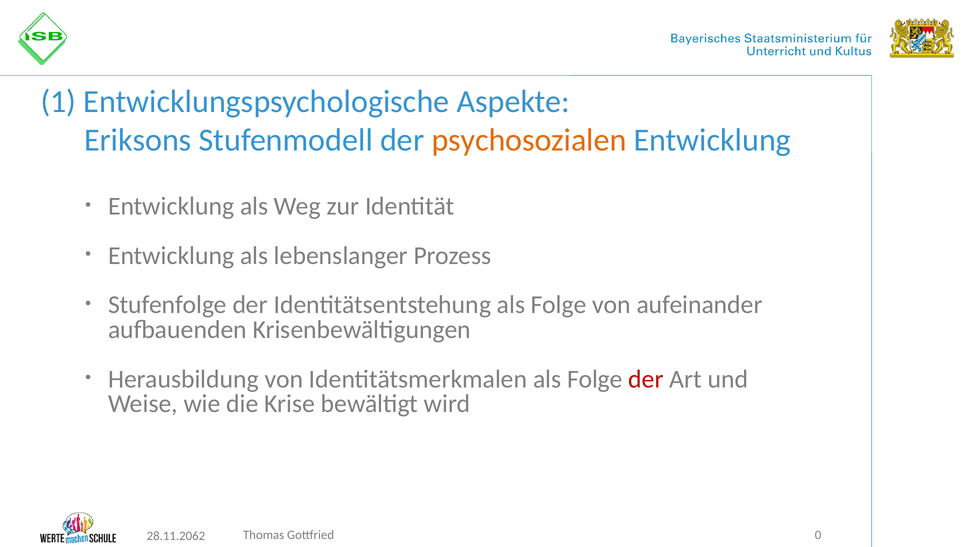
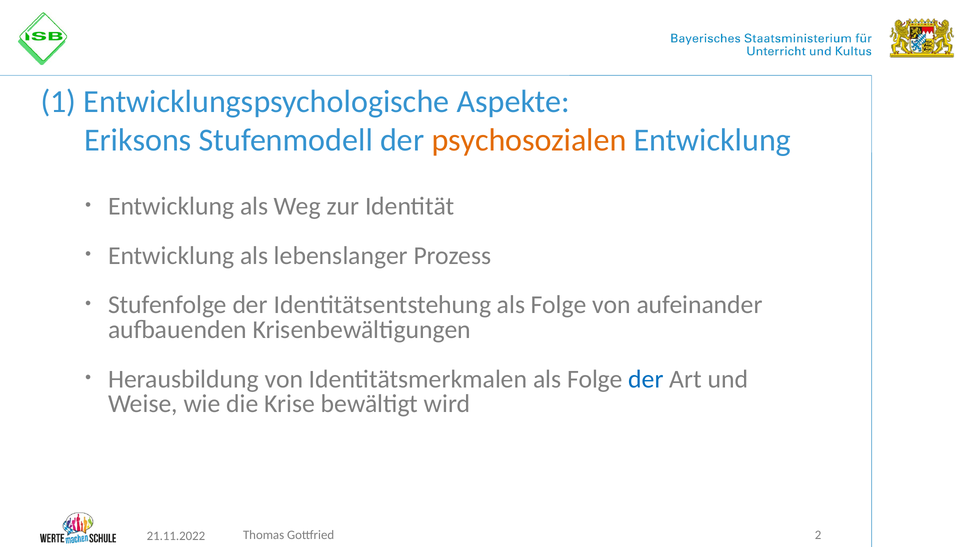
der colour: red -> blue (646, 379)
28.11.2062: 28.11.2062 -> 21.11.2022 (176, 536)
0: 0 -> 2 (818, 535)
